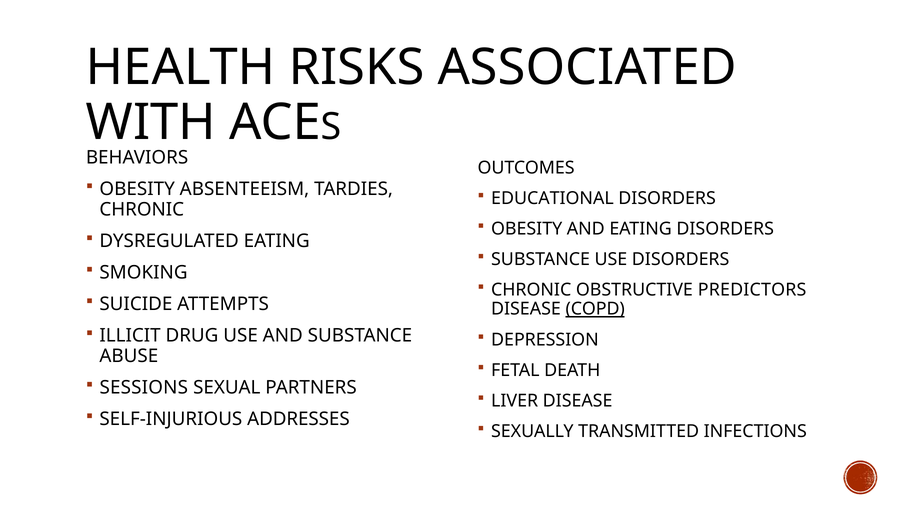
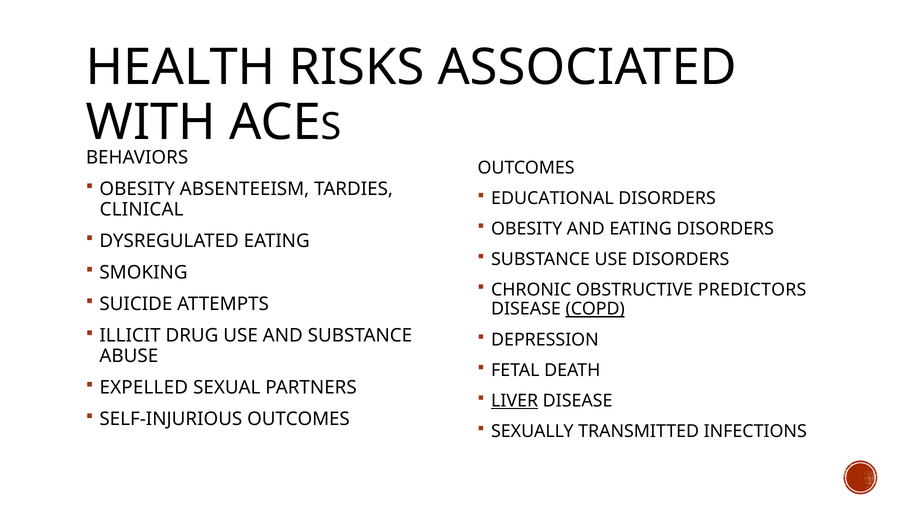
CHRONIC: CHRONIC -> CLINICAL (142, 210)
SESSIONS: SESSIONS -> EXPELLED (144, 388)
LIVER underline: none -> present (515, 401)
SELF-INJURIOUS ADDRESSES: ADDRESSES -> OUTCOMES (298, 420)
